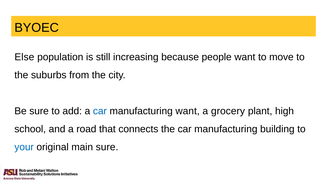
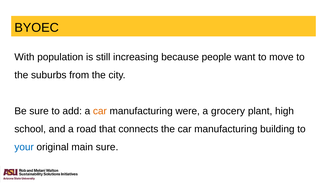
Else: Else -> With (24, 57)
car colour: blue -> orange (100, 111)
manufacturing want: want -> were (188, 111)
